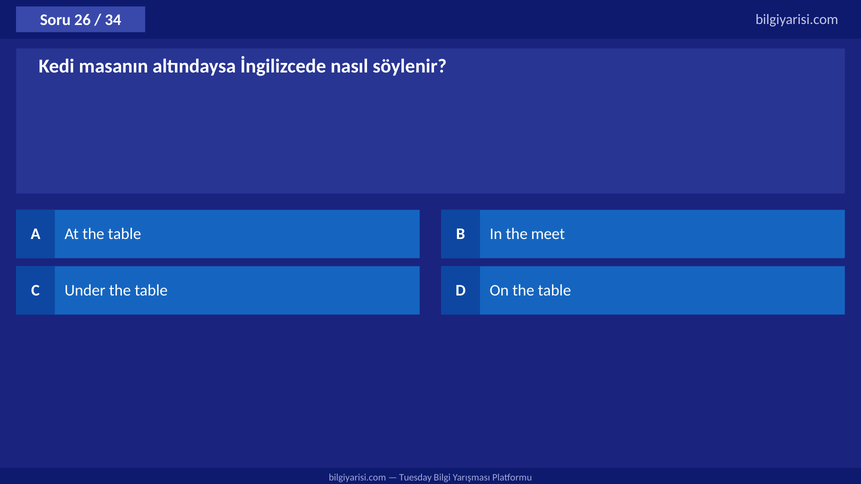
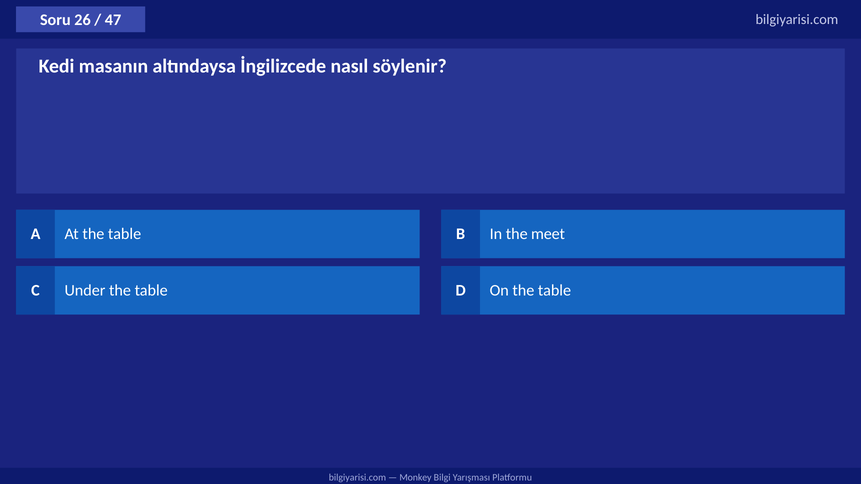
34: 34 -> 47 (113, 20)
Tuesday: Tuesday -> Monkey (415, 478)
